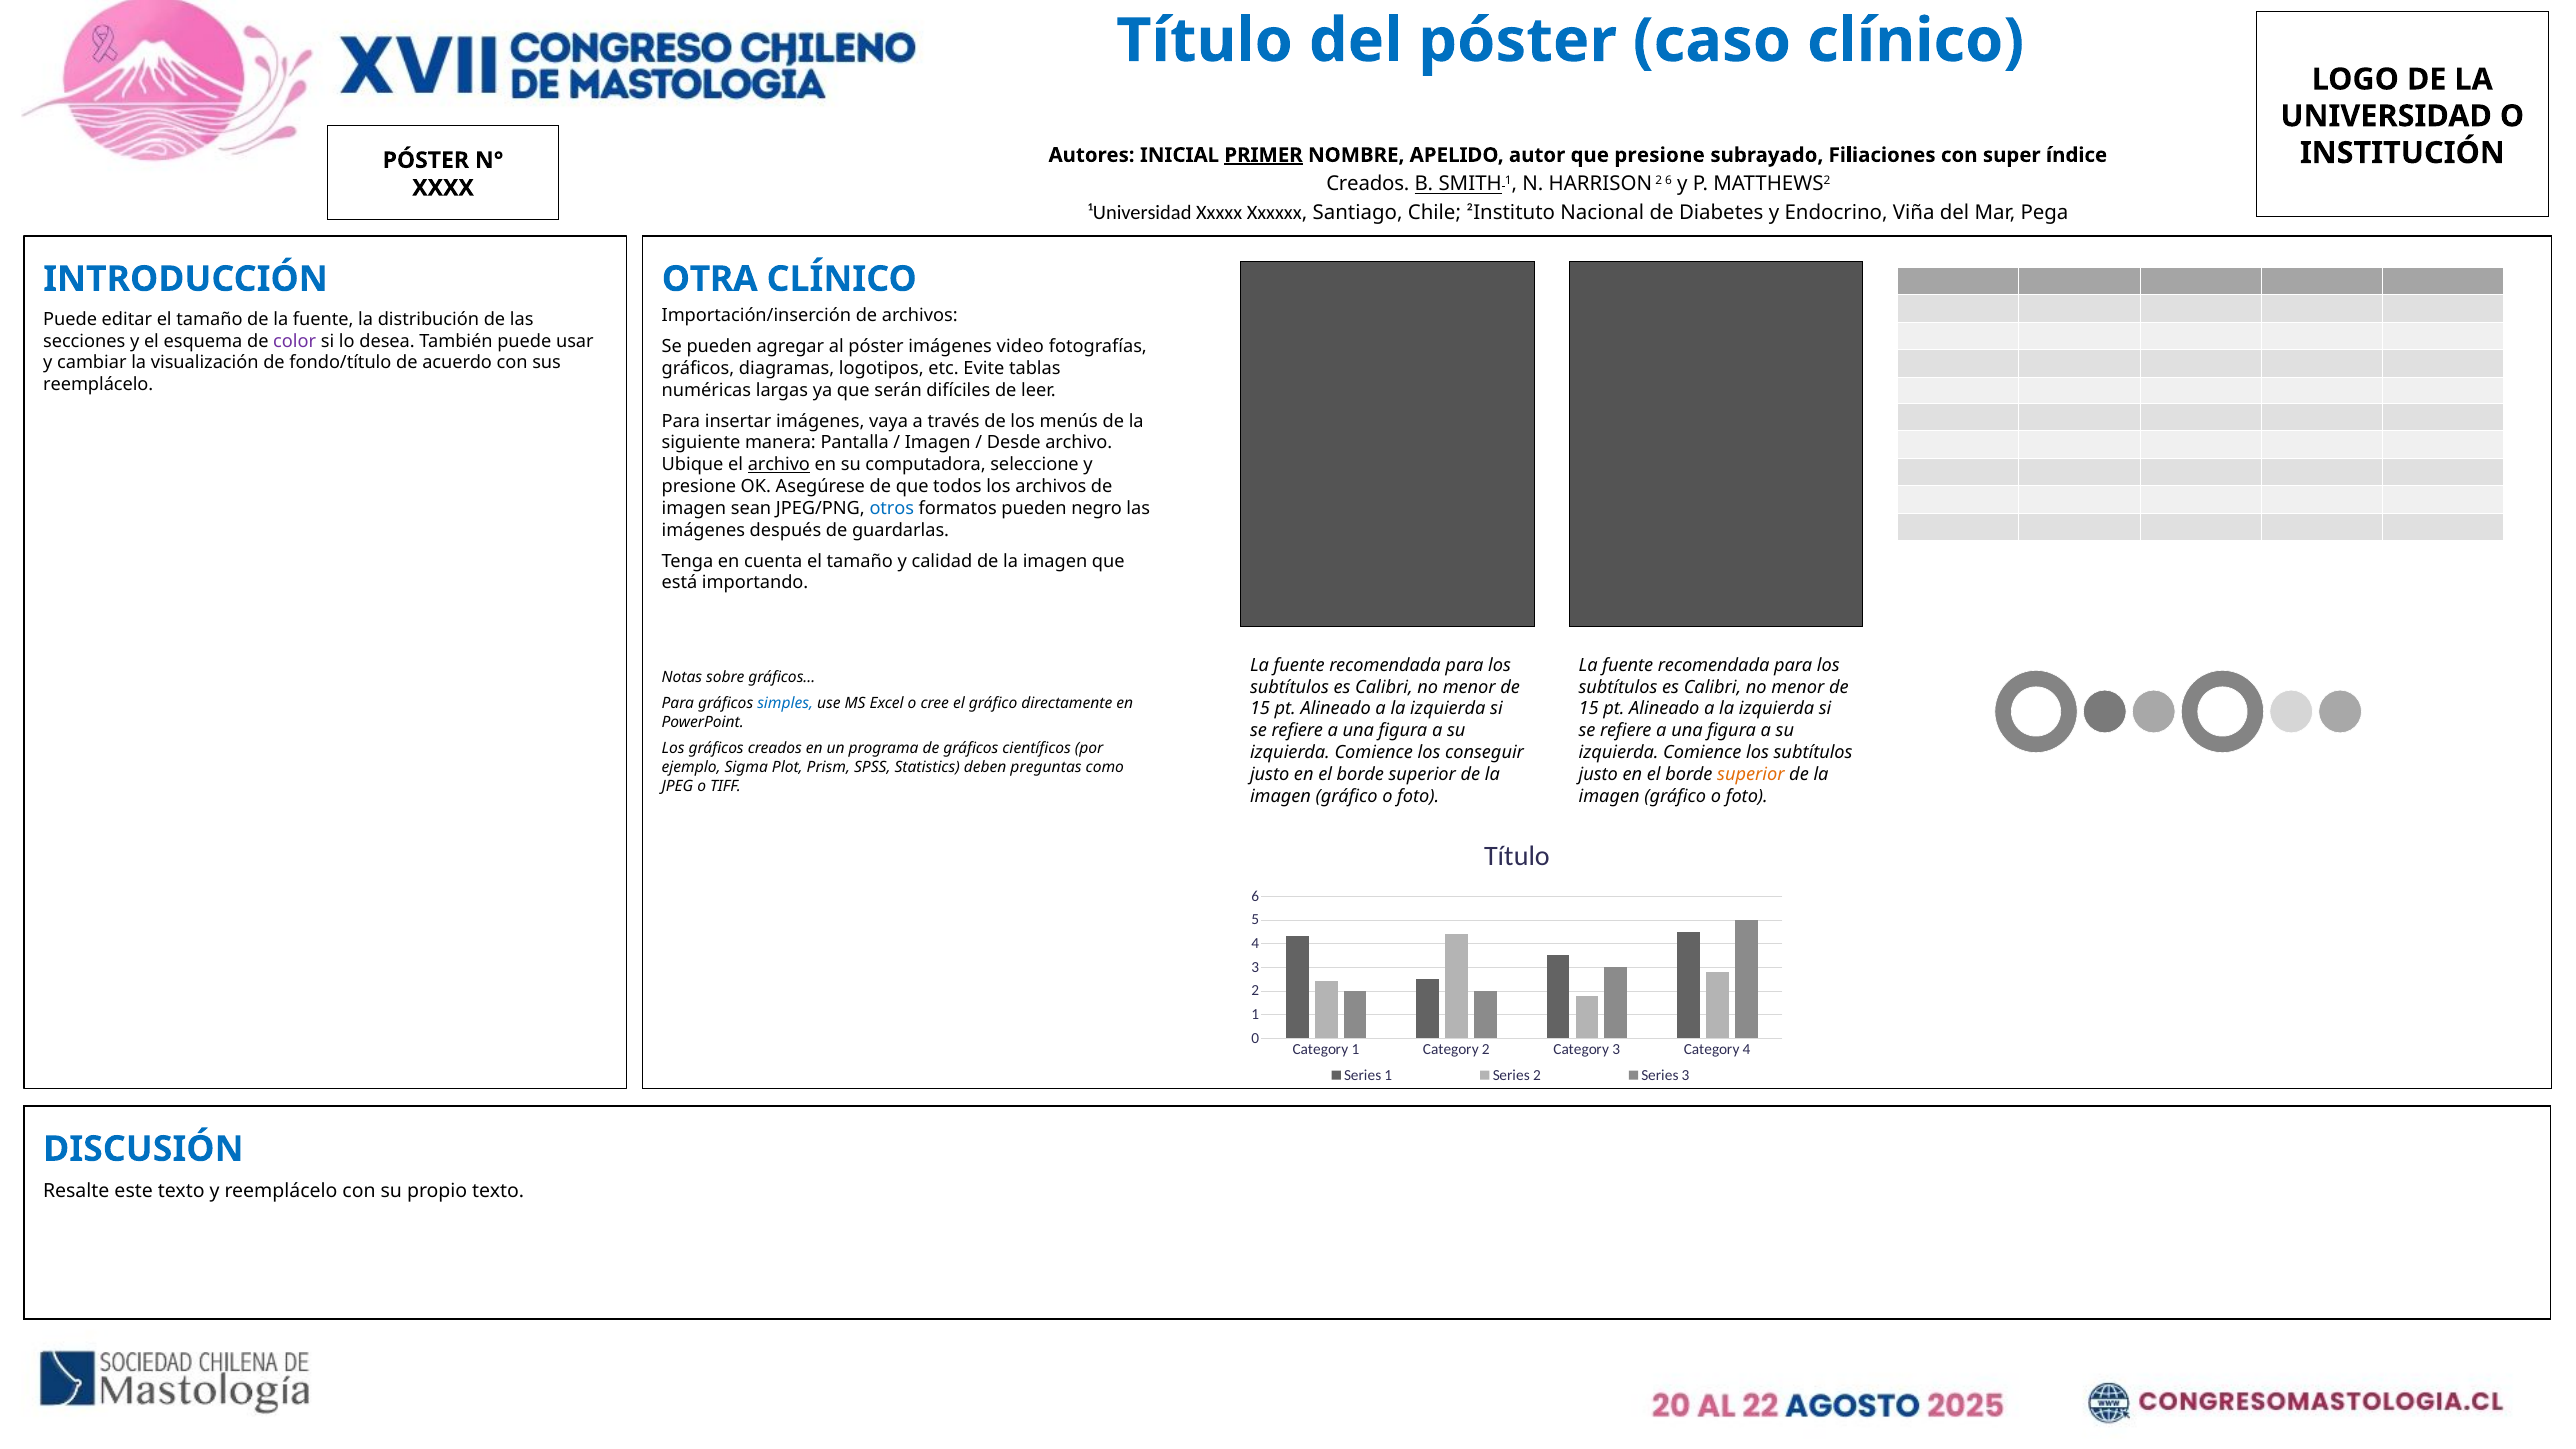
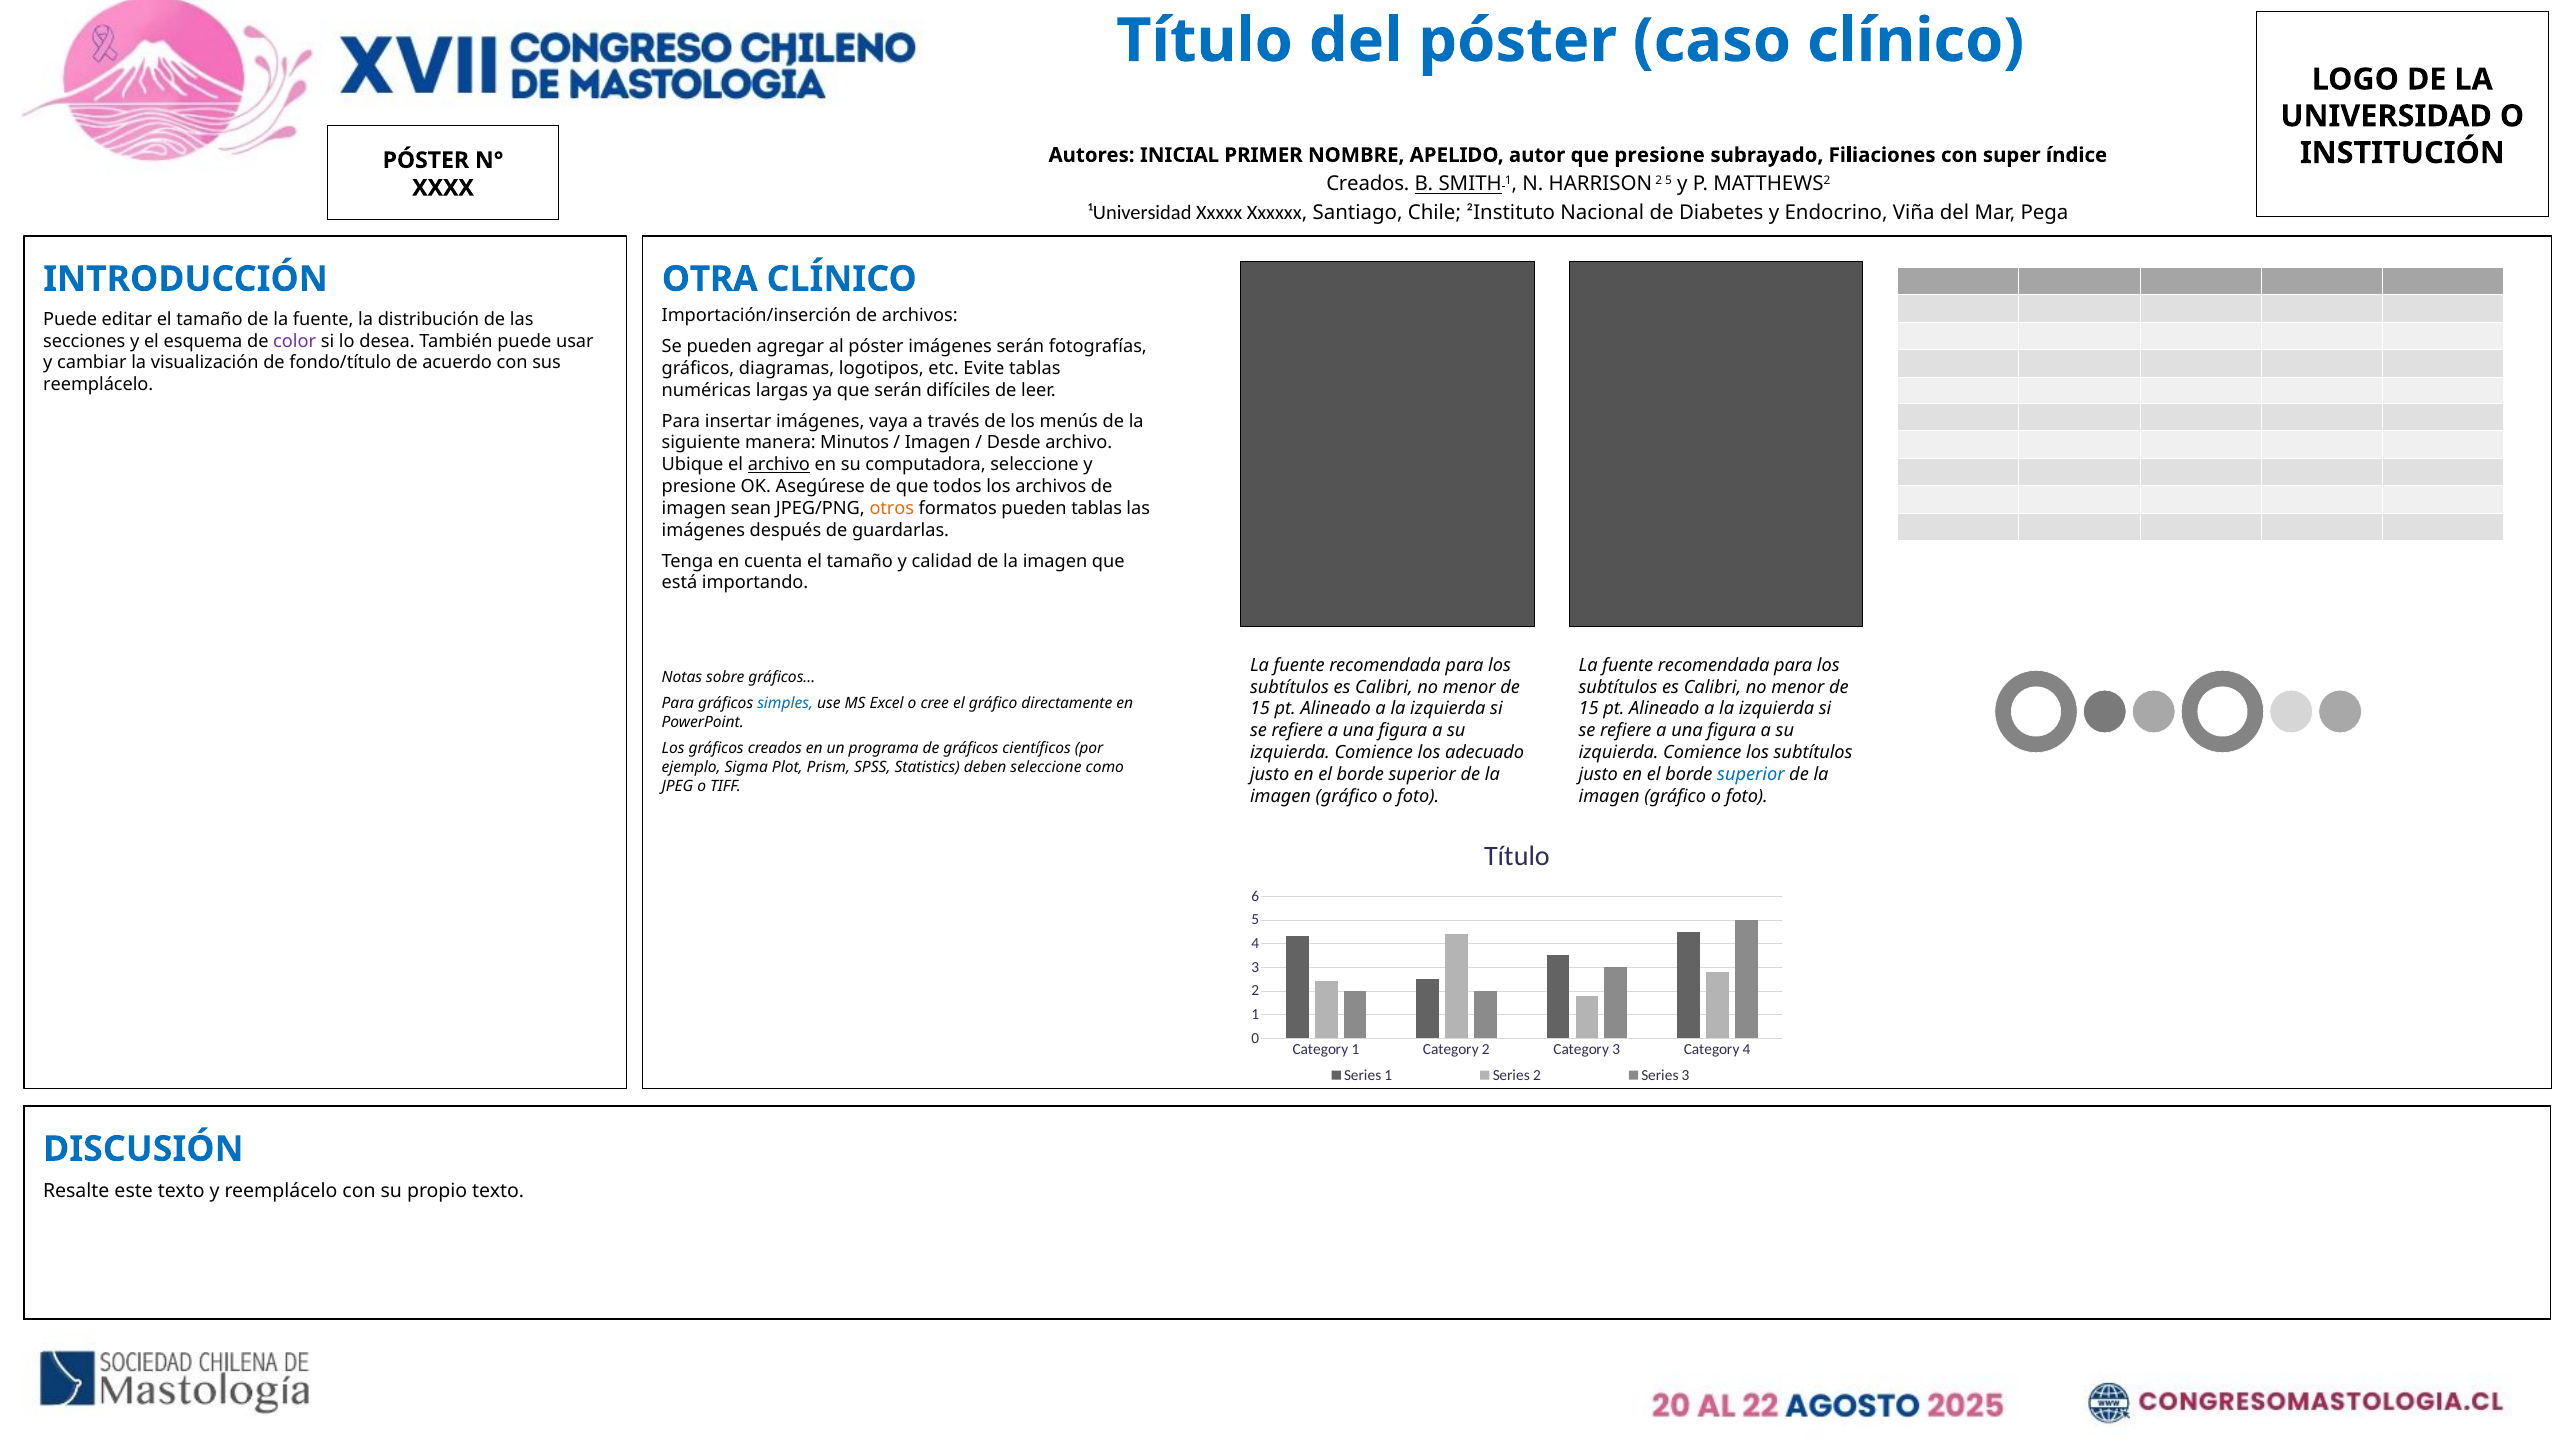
PRIMER underline: present -> none (1264, 155)
2 6: 6 -> 5 (1669, 180)
imágenes video: video -> serán (1020, 346)
Pantalla: Pantalla -> Minutos (855, 443)
otros colour: blue -> orange (892, 508)
pueden negro: negro -> tablas (1097, 508)
conseguir: conseguir -> adecuado (1485, 753)
deben preguntas: preguntas -> seleccione (1046, 767)
superior colour: orange -> blue (1751, 774)
